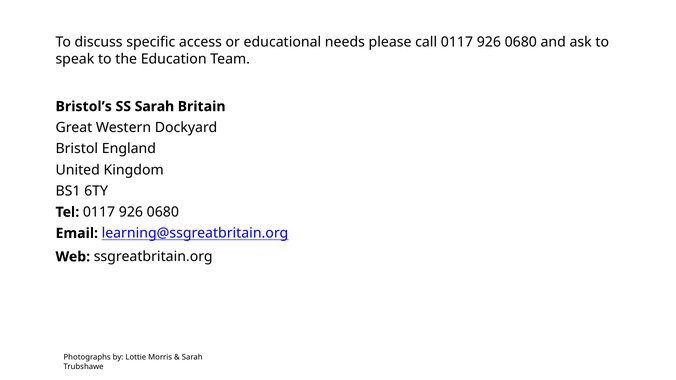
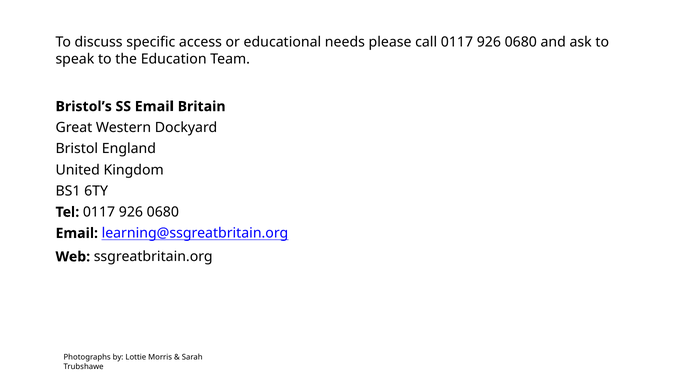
SS Sarah: Sarah -> Email (154, 107)
